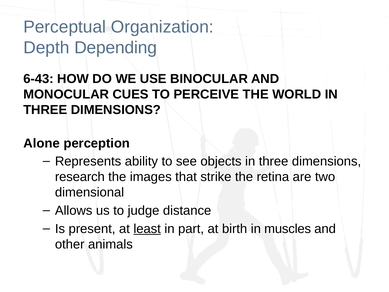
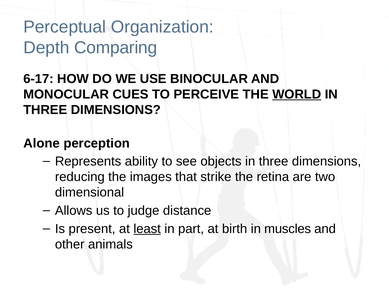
Depending: Depending -> Comparing (116, 48)
6-43: 6-43 -> 6-17 (38, 79)
WORLD underline: none -> present (297, 94)
research: research -> reducing (80, 177)
